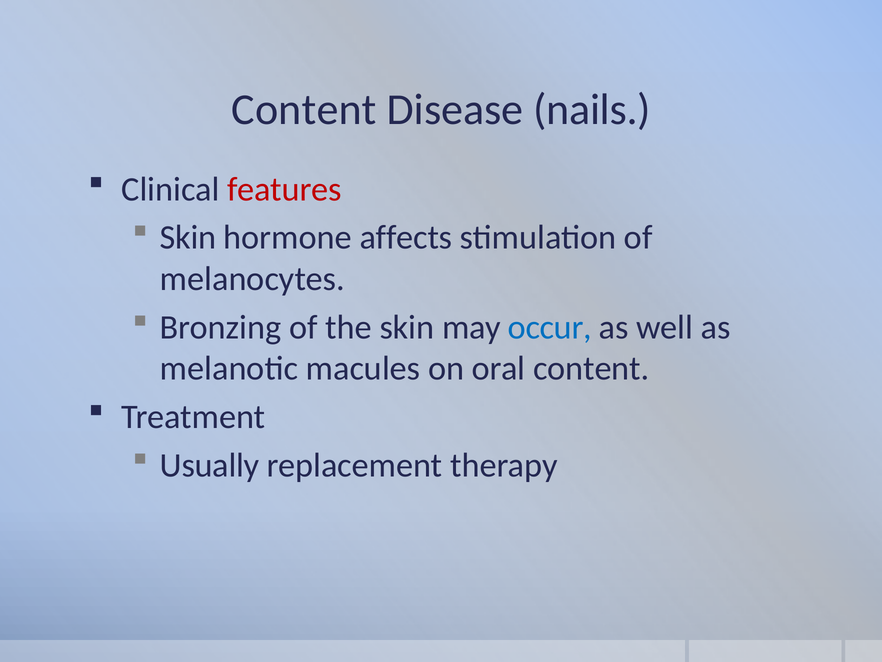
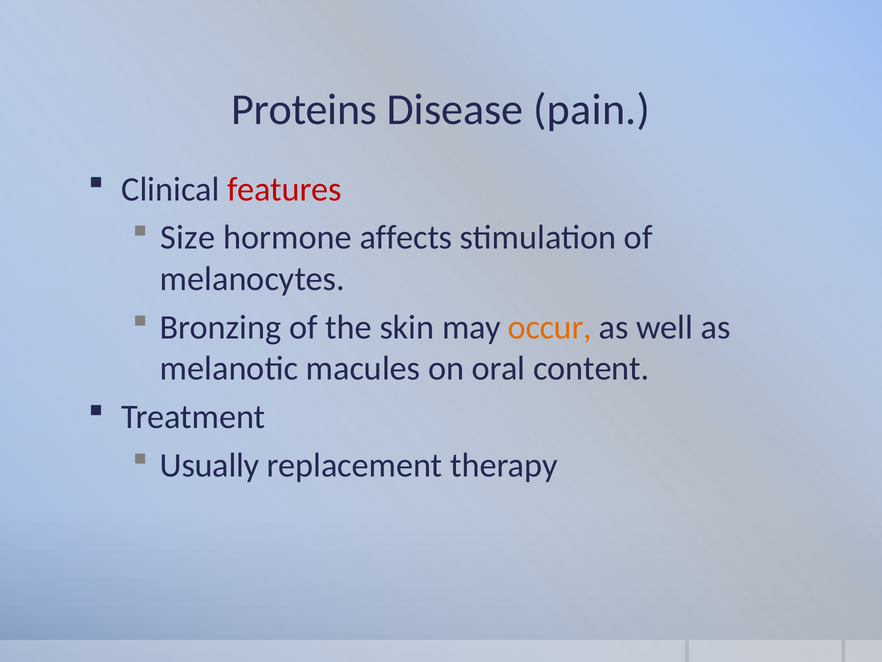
Content: Content -> Proteins (304, 110)
nails: nails -> pain (592, 110)
Skin: Skin -> Size (188, 237)
occur colour: blue -> orange (550, 327)
